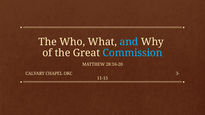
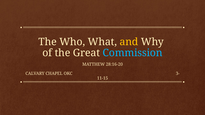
and colour: light blue -> yellow (129, 42)
